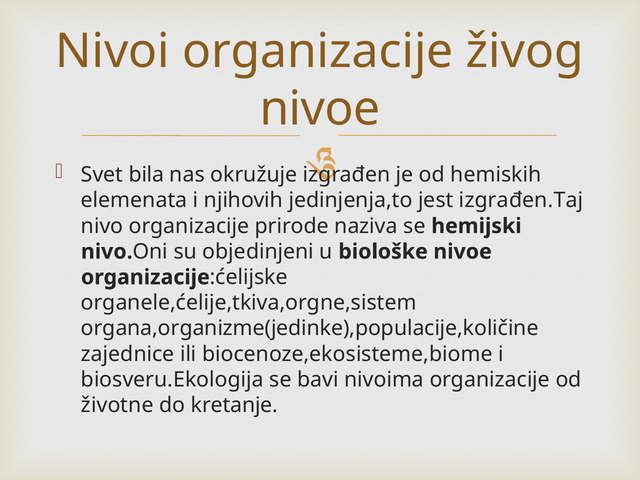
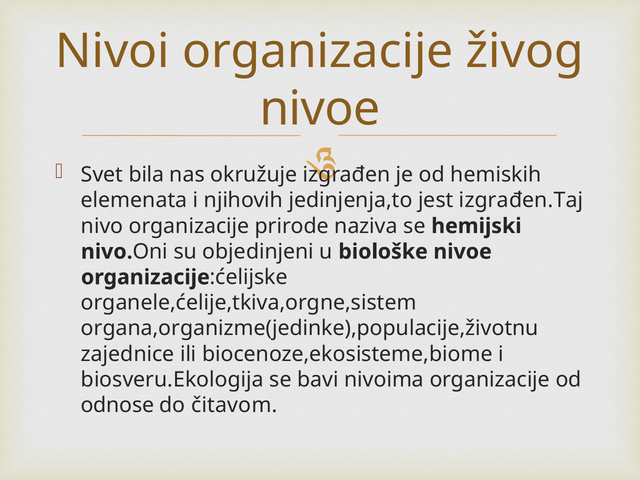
organa,organizme(jedinke),populacije,količine: organa,organizme(jedinke),populacije,količine -> organa,organizme(jedinke),populacije,životnu (310, 328)
životne: životne -> odnose (117, 405)
kretanje: kretanje -> čitavom (234, 405)
